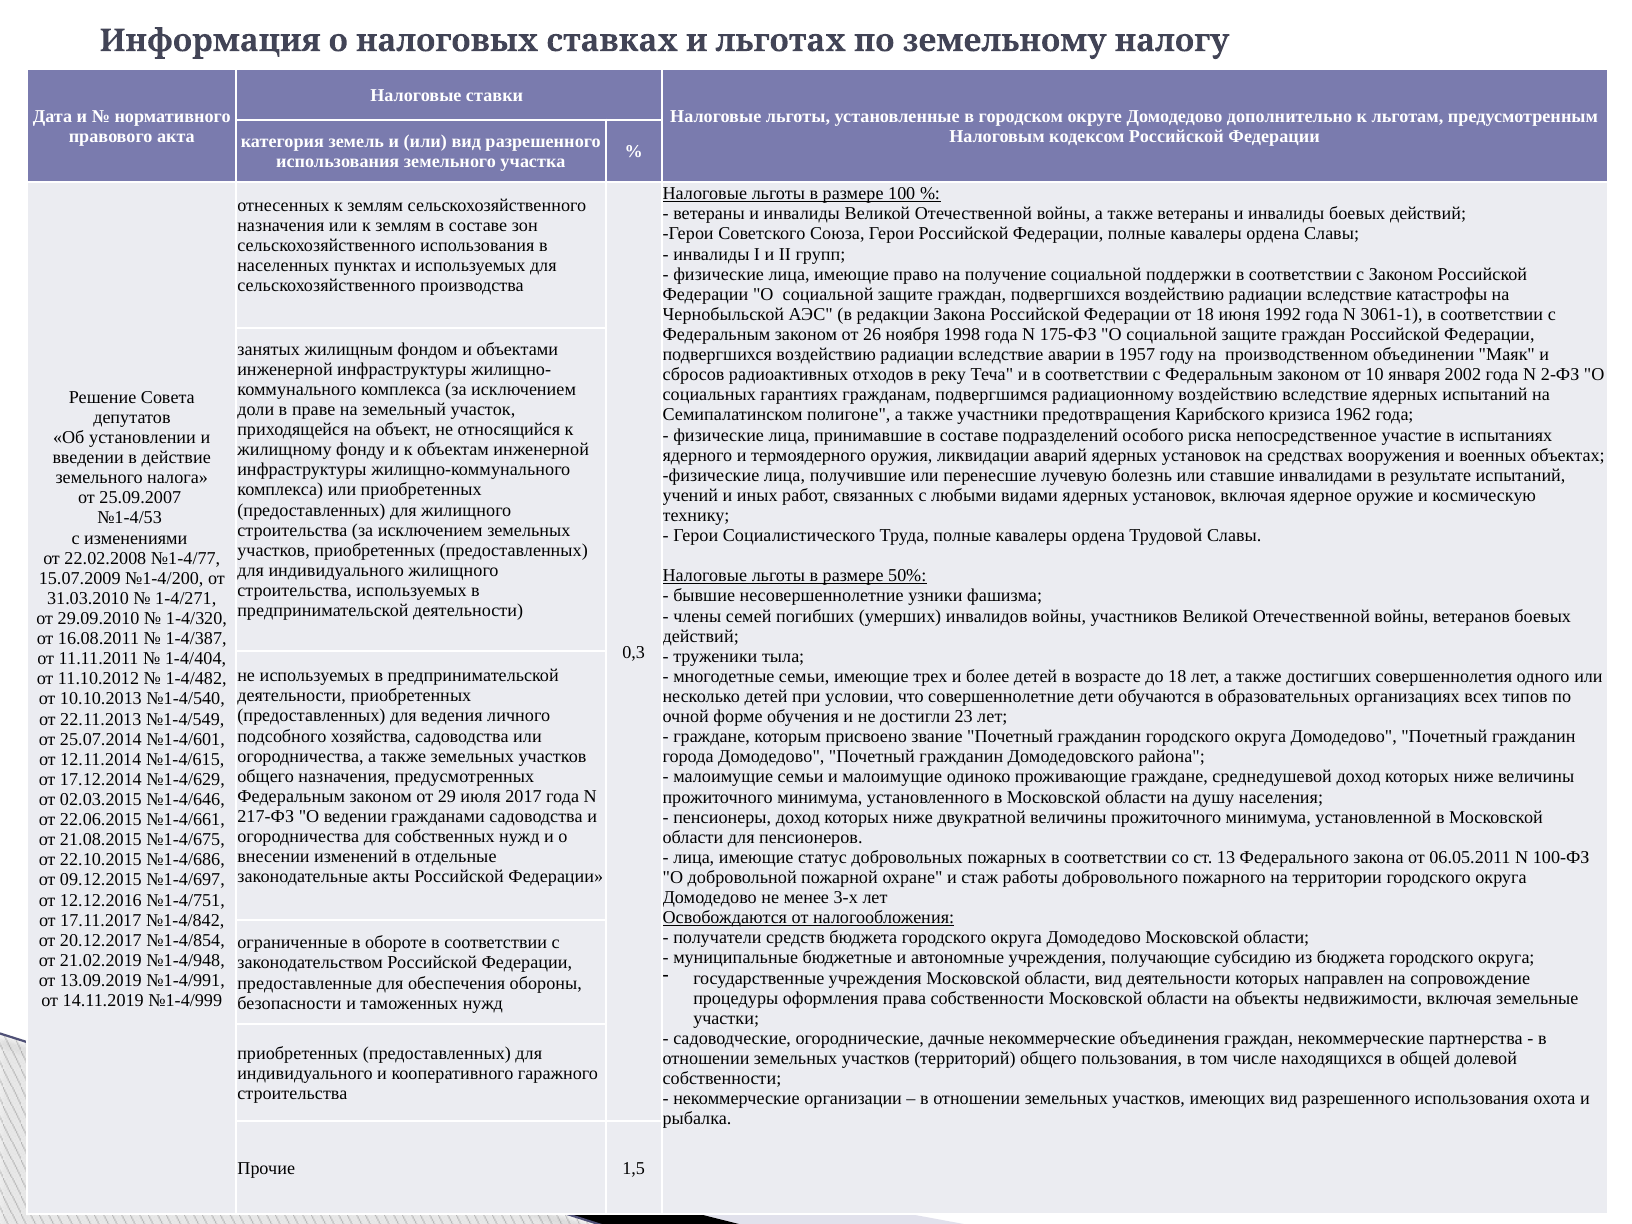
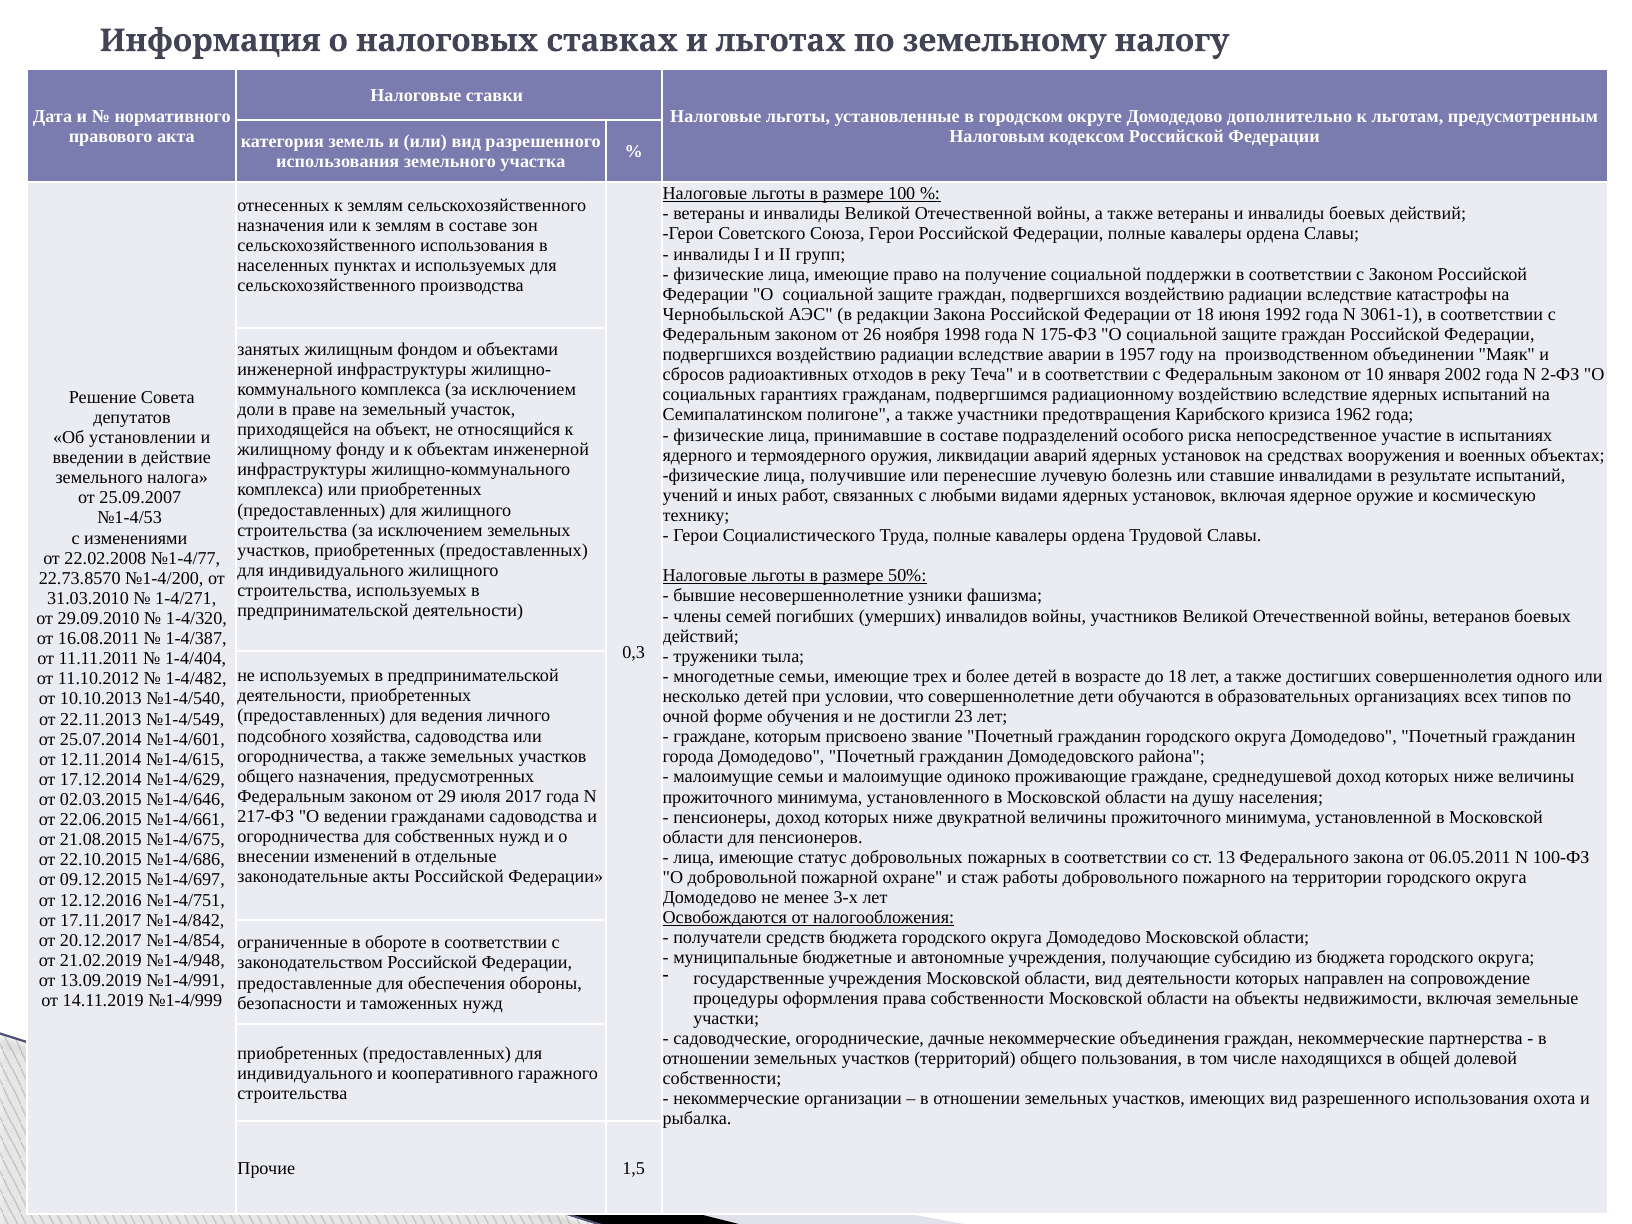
15.07.2009: 15.07.2009 -> 22.73.8570 (80, 578)
